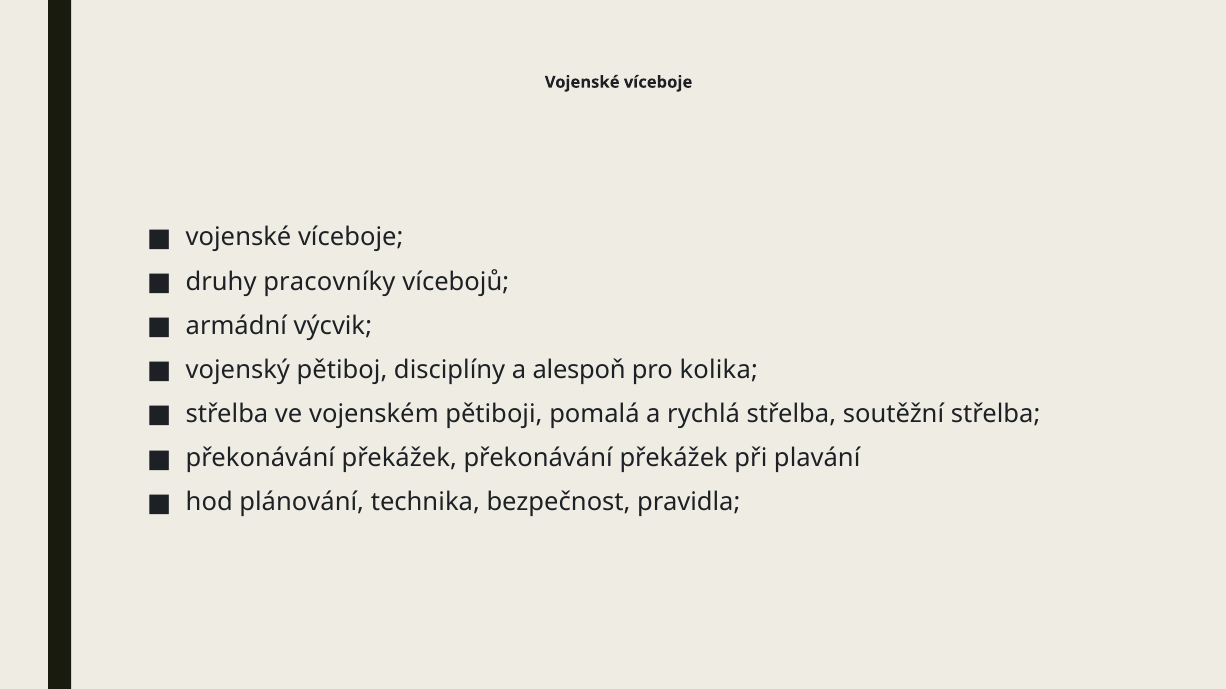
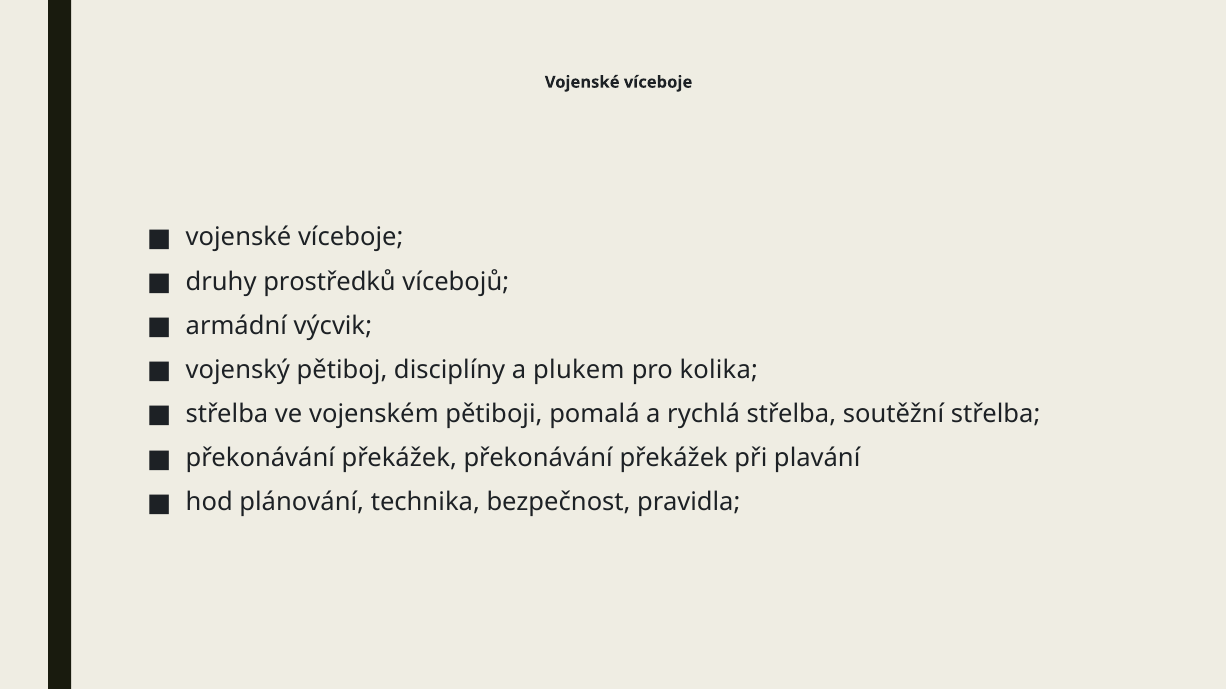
pracovníky: pracovníky -> prostředků (330, 282)
alespoň: alespoň -> plukem (579, 370)
